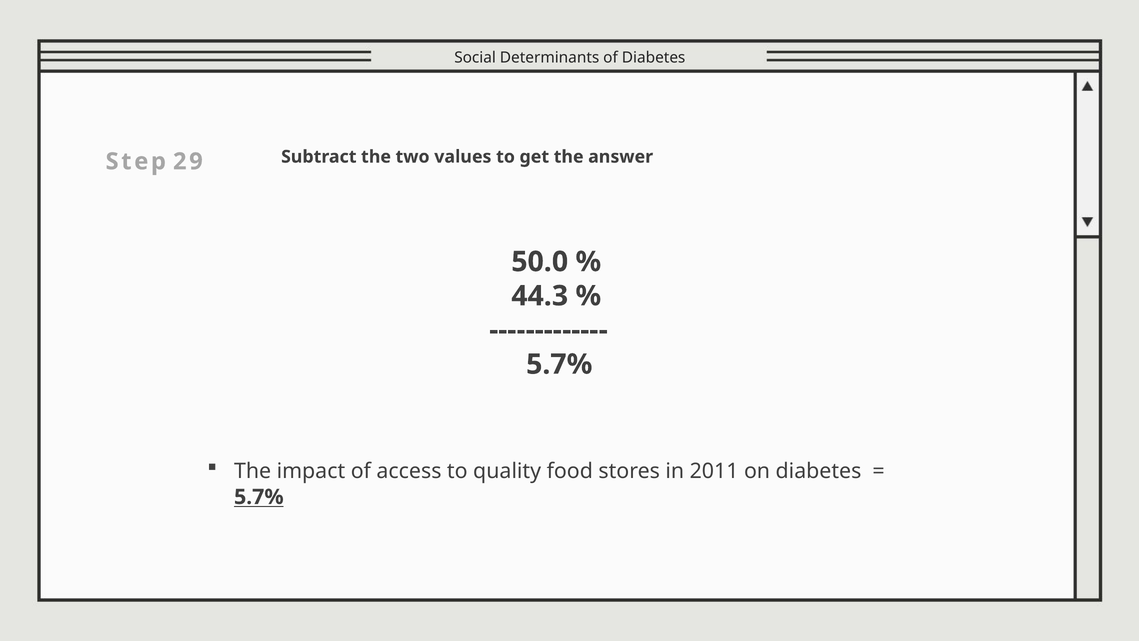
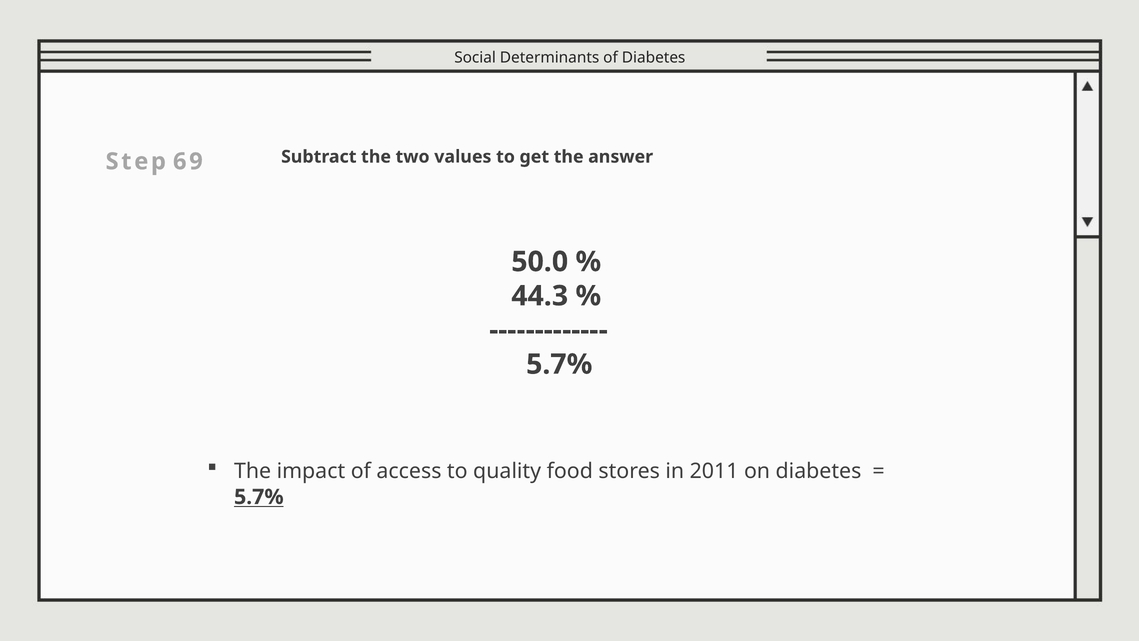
2: 2 -> 6 (180, 161)
